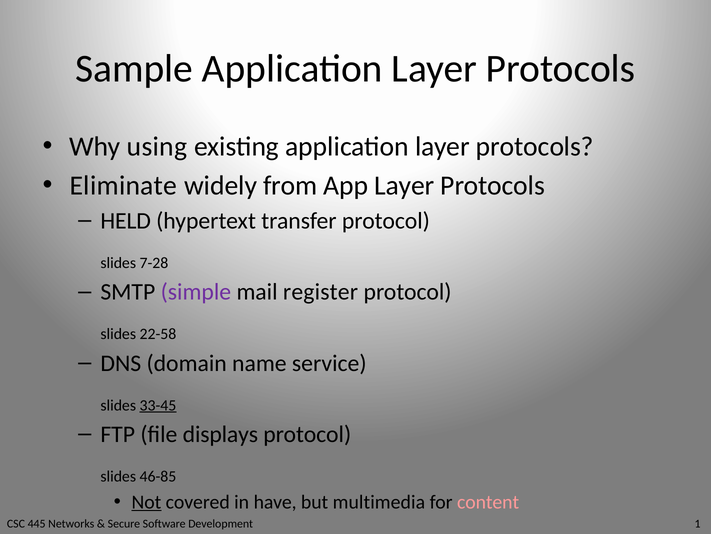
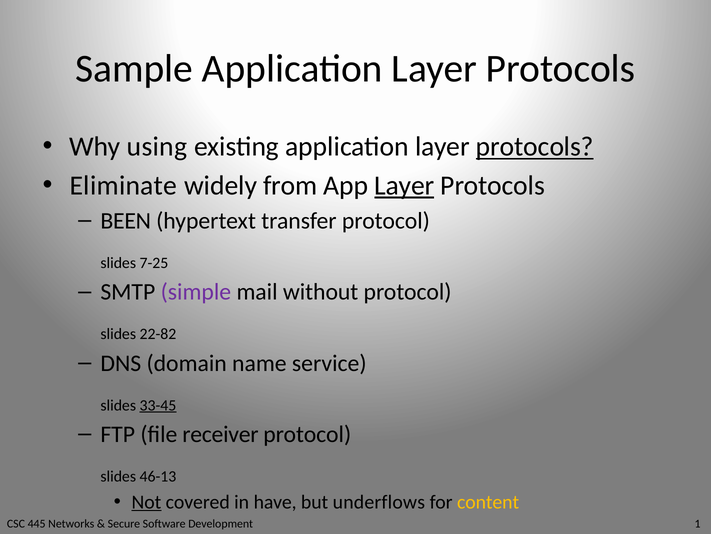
protocols underline: none -> present (535, 147)
Layer underline: none -> present (404, 185)
HELD: HELD -> BEEN (126, 221)
7-28: 7-28 -> 7-25 (154, 263)
register: register -> without (321, 292)
22-58: 22-58 -> 22-82 (158, 334)
displays: displays -> receiver (220, 434)
46-85: 46-85 -> 46-13 (158, 476)
multimedia: multimedia -> underflows (379, 501)
content colour: pink -> yellow (488, 501)
